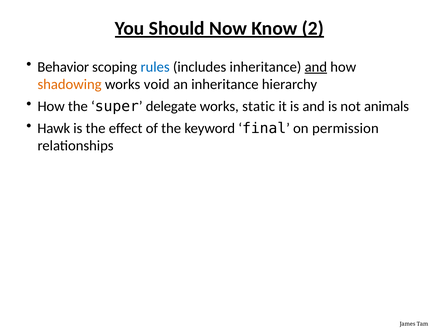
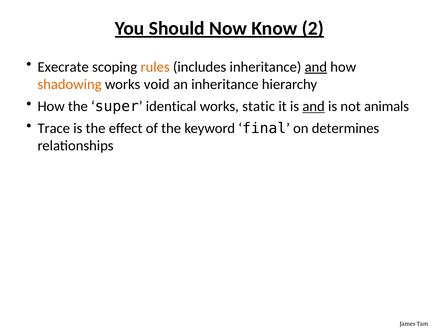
Behavior: Behavior -> Execrate (63, 67)
rules colour: blue -> orange (155, 67)
delegate: delegate -> identical (171, 106)
and underline: none -> present (314, 106)
Hawk: Hawk -> Trace (54, 128)
permission: permission -> determines (345, 128)
